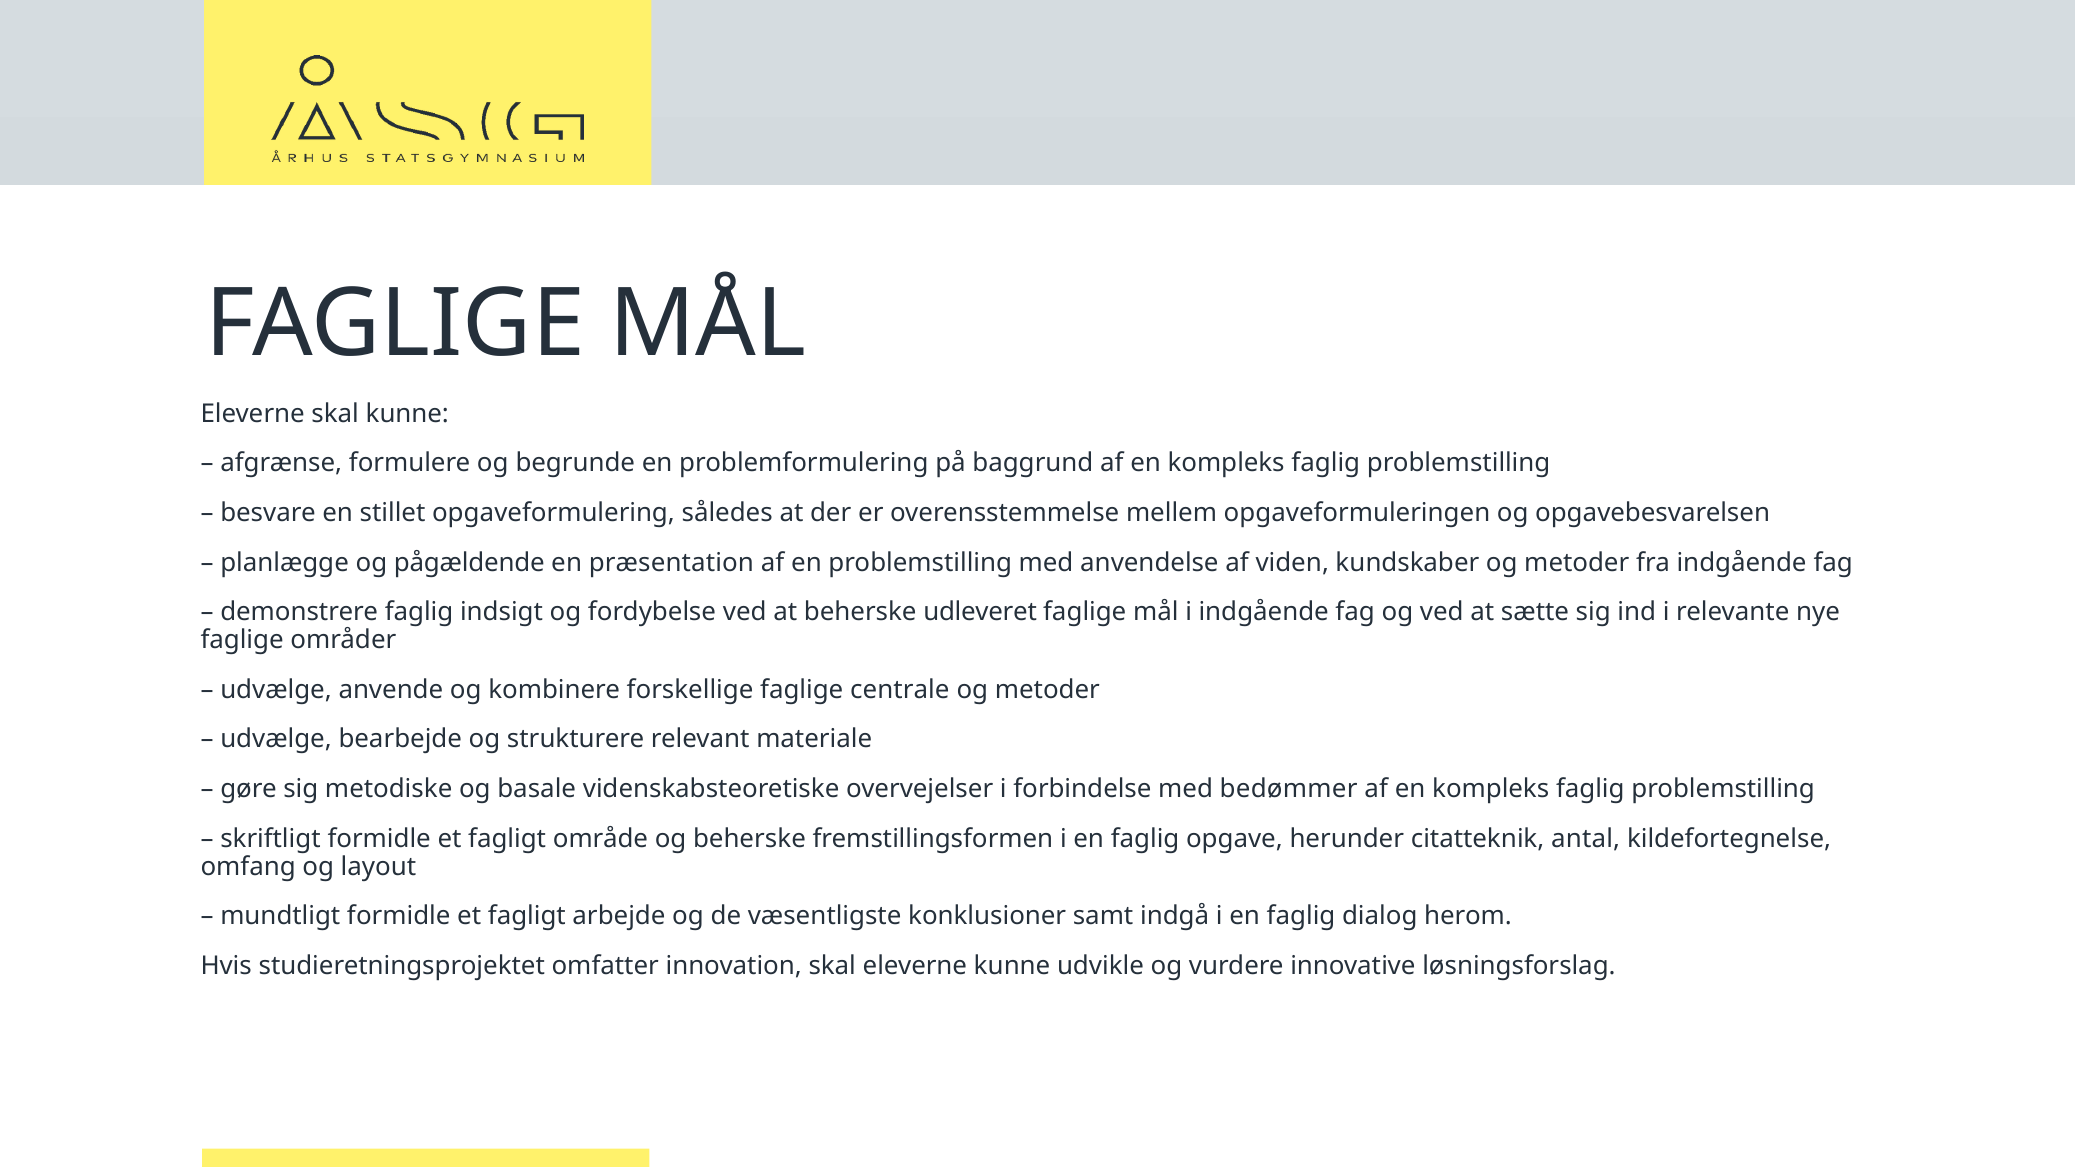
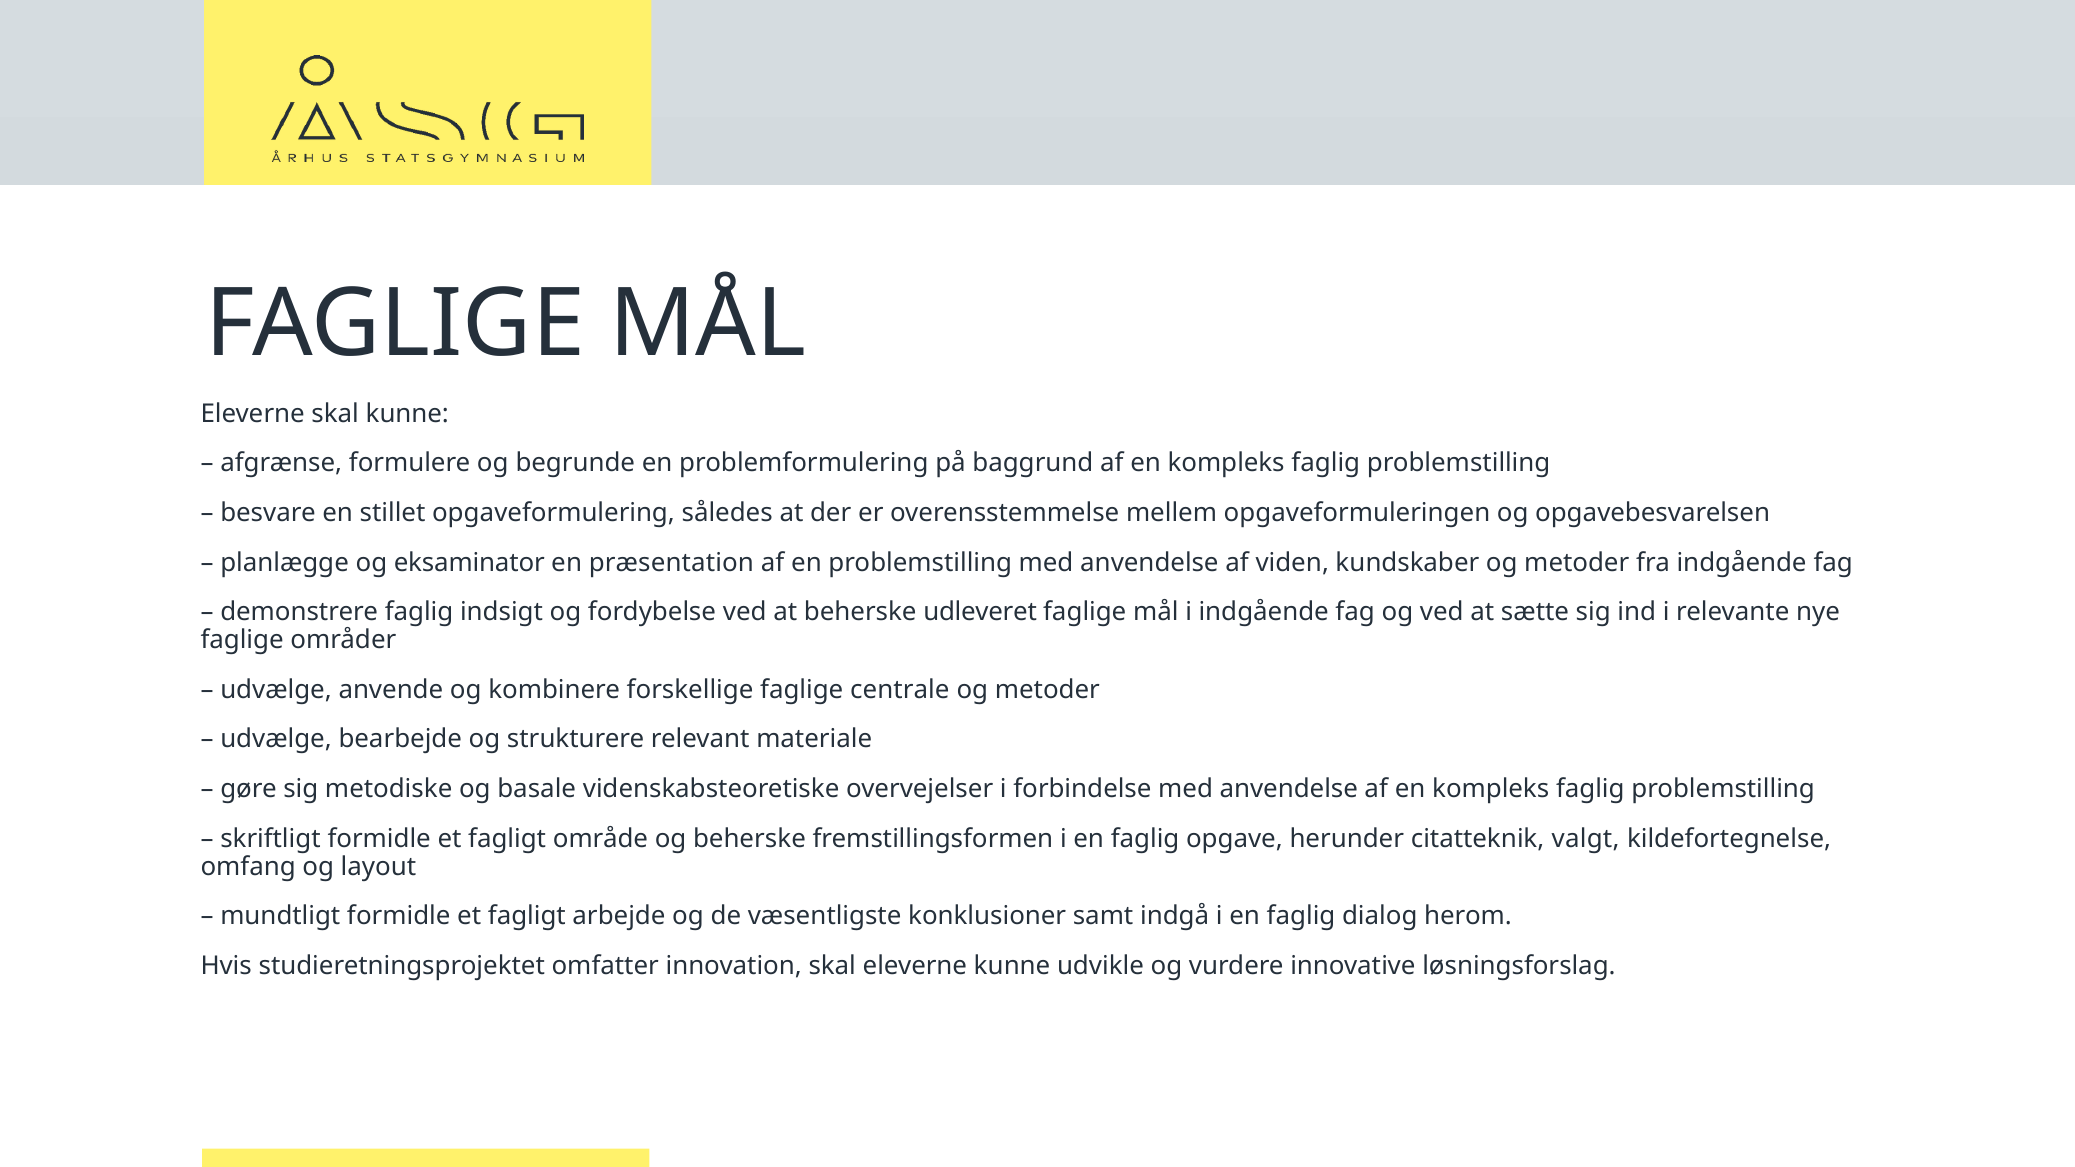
pågældende: pågældende -> eksaminator (469, 563)
forbindelse med bedømmer: bedømmer -> anvendelse (1289, 789)
antal: antal -> valgt (1586, 839)
